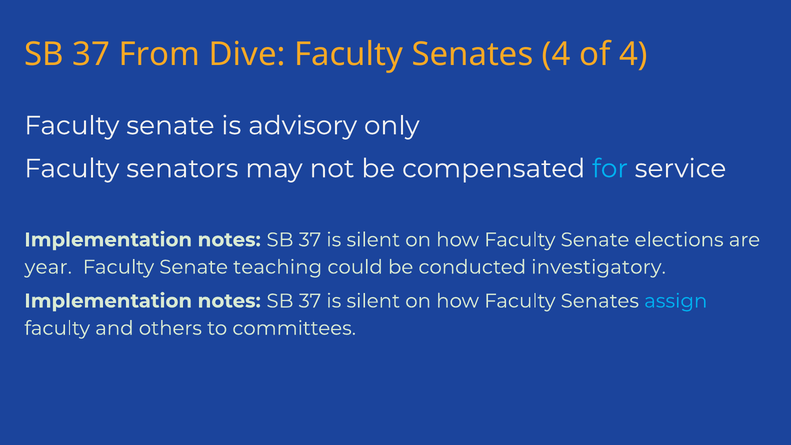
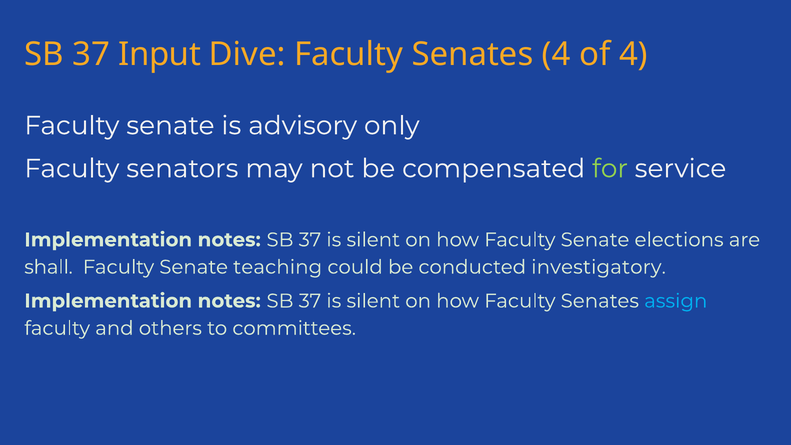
From: From -> Input (160, 54)
for colour: light blue -> light green (610, 169)
year: year -> shall (48, 267)
